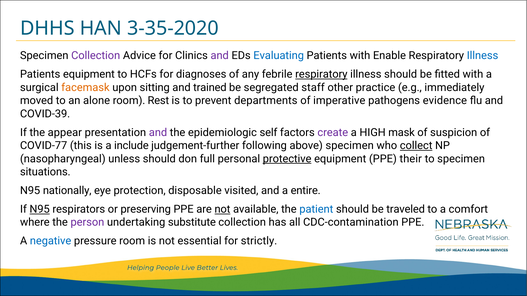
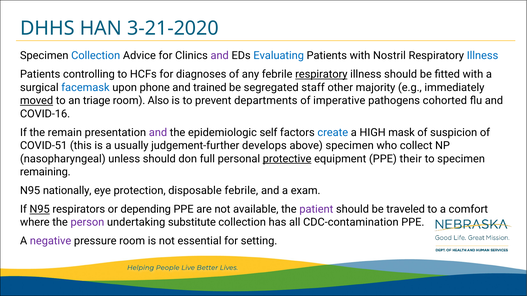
3-35-2020: 3-35-2020 -> 3-21-2020 (173, 28)
Collection colour: purple -> blue (96, 56)
Enable: Enable -> Nostril (389, 56)
Patients equipment: equipment -> controlling (89, 74)
facemask colour: orange -> blue (85, 88)
sitting: sitting -> phone (155, 88)
practice: practice -> majority (376, 88)
moved underline: none -> present (37, 101)
alone: alone -> triage (97, 101)
Rest: Rest -> Also (158, 101)
evidence: evidence -> cohorted (445, 101)
COVID-39: COVID-39 -> COVID-16 (45, 114)
appear: appear -> remain (65, 133)
create colour: purple -> blue (333, 133)
COVID-77: COVID-77 -> COVID-51 (44, 146)
include: include -> usually (131, 146)
following: following -> develops (264, 146)
collect underline: present -> none (416, 146)
situations: situations -> remaining (45, 172)
disposable visited: visited -> febrile (241, 191)
entire: entire -> exam (306, 191)
preserving: preserving -> depending (146, 209)
not underline: present -> none (222, 209)
patient colour: blue -> purple (316, 209)
negative colour: blue -> purple (51, 241)
strictly: strictly -> setting (259, 241)
